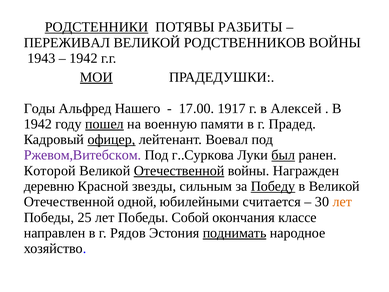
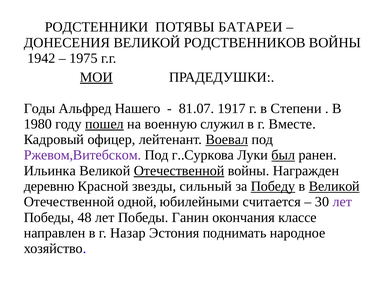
РОДСТЕННИКИ underline: present -> none (97, 27)
РАЗБИТЫ: РАЗБИТЫ -> БАТАРЕИ (250, 27)
ПЕРЕЖИВАЛ: ПЕРЕЖИВАЛ -> ДОНЕСЕНИЯ (67, 43)
1943: 1943 -> 1942 (41, 58)
1942: 1942 -> 1975 (84, 58)
17.00: 17.00 -> 81.07 (197, 108)
Алексей: Алексей -> Степени (296, 108)
1942: 1942 -> 1980 (38, 124)
памяти: памяти -> служил (222, 124)
Прадед: Прадед -> Вместе (292, 124)
офицер underline: present -> none (111, 139)
Воевал underline: none -> present (227, 139)
Которой: Которой -> Ильинка (50, 171)
сильным: сильным -> сильный (206, 186)
Великой underline: none -> present (334, 186)
лет colour: orange -> purple (342, 202)
25: 25 -> 48 (85, 217)
Собой: Собой -> Ганин (190, 217)
Рядов: Рядов -> Назар (128, 233)
поднимать underline: present -> none (235, 233)
